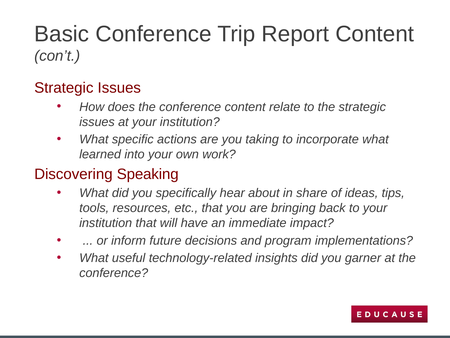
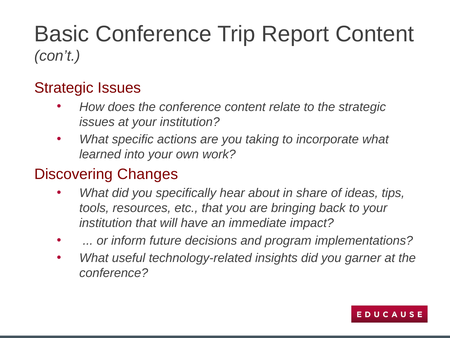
Speaking: Speaking -> Changes (148, 174)
